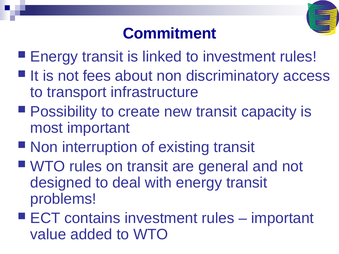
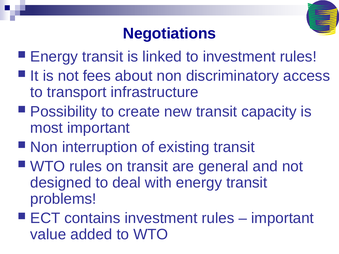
Commitment: Commitment -> Negotiations (169, 33)
